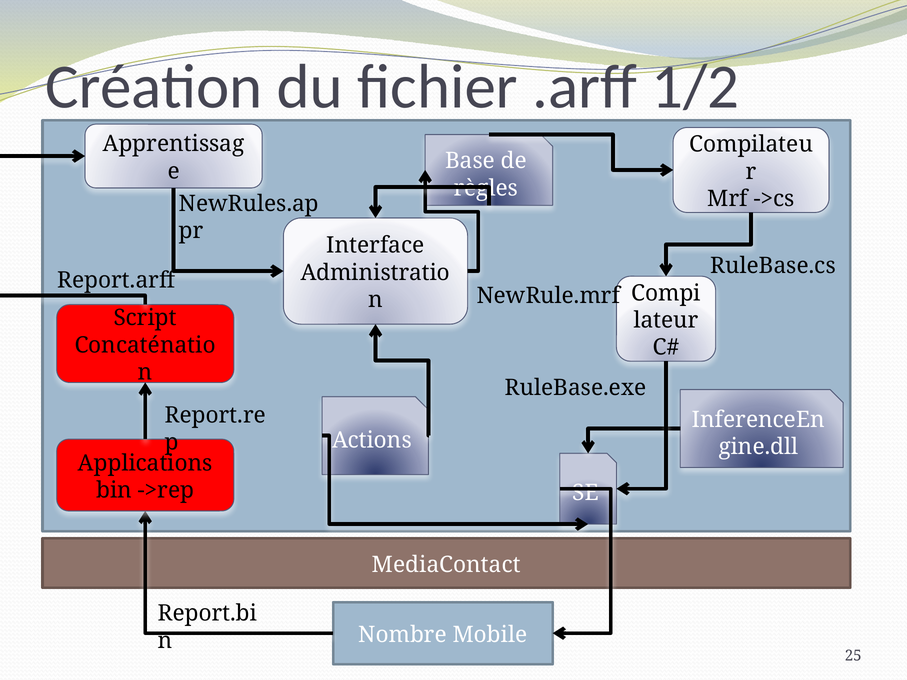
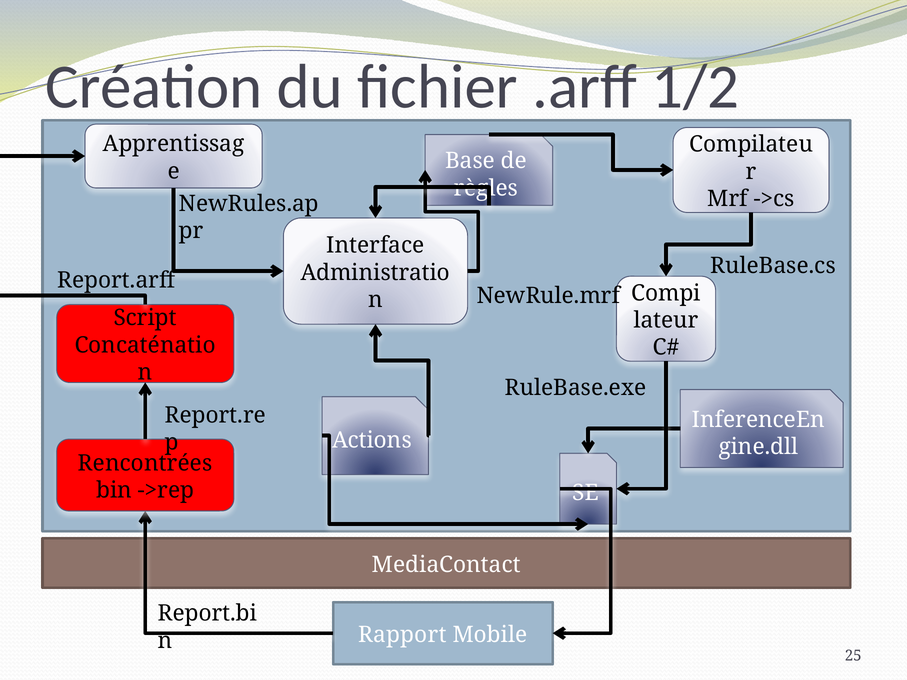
Applications: Applications -> Rencontrées (145, 463)
Nombre: Nombre -> Rapport (402, 635)
